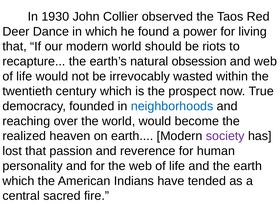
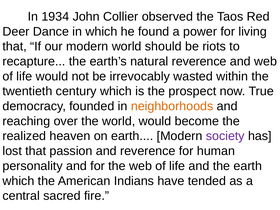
1930: 1930 -> 1934 (55, 17)
natural obsession: obsession -> reverence (199, 61)
neighborhoods colour: blue -> orange (172, 106)
